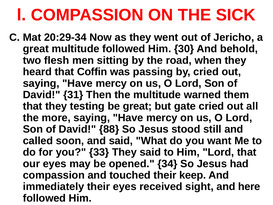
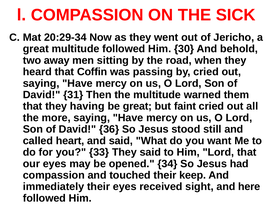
flesh: flesh -> away (57, 60)
testing: testing -> having (87, 106)
gate: gate -> faint (185, 106)
88: 88 -> 36 (109, 129)
soon: soon -> heart (70, 141)
